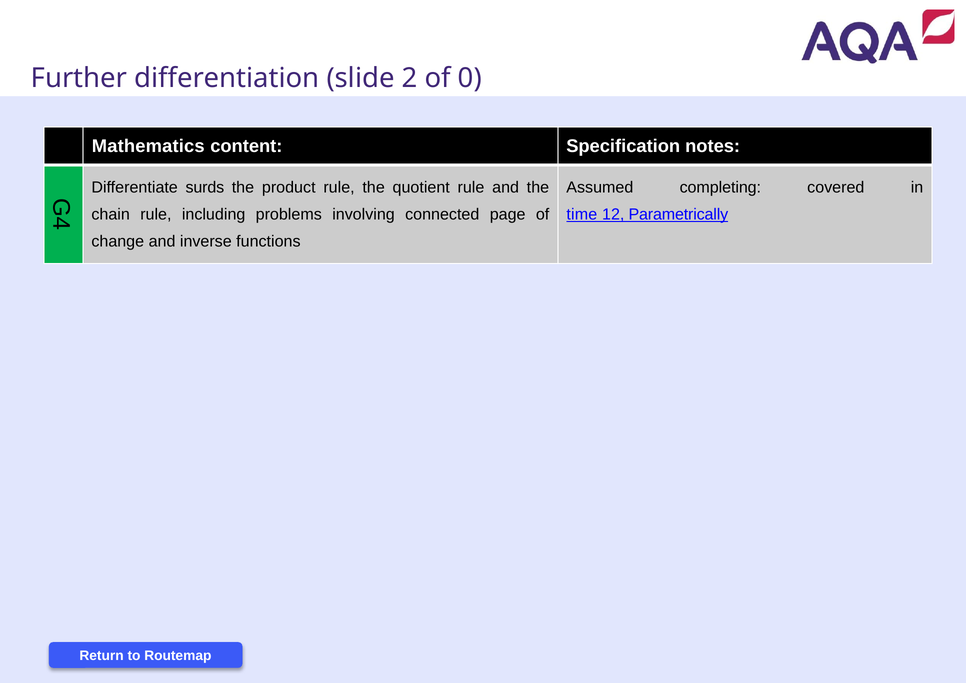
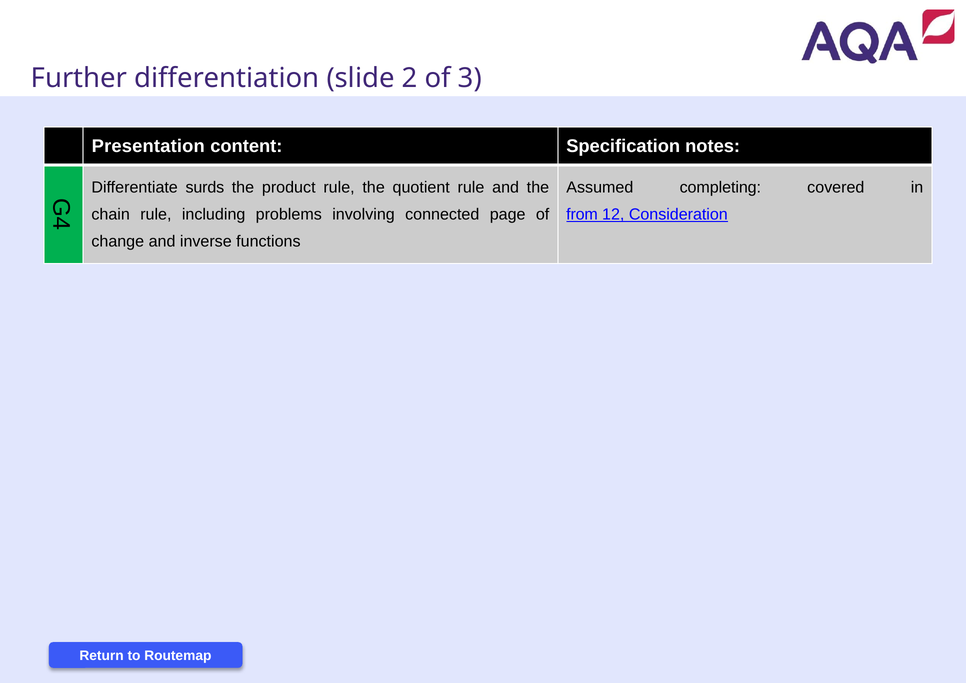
0: 0 -> 3 (470, 78)
Mathematics: Mathematics -> Presentation (148, 146)
time: time -> from (582, 214)
Parametrically: Parametrically -> Consideration (678, 214)
